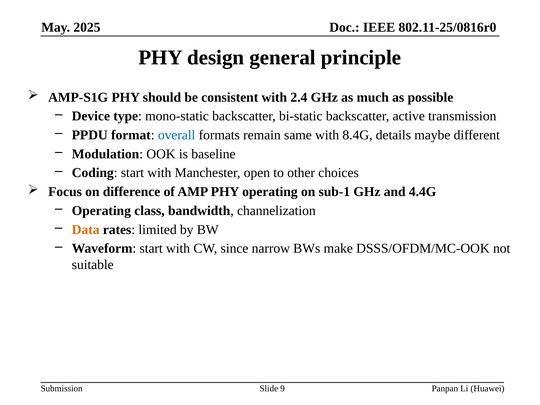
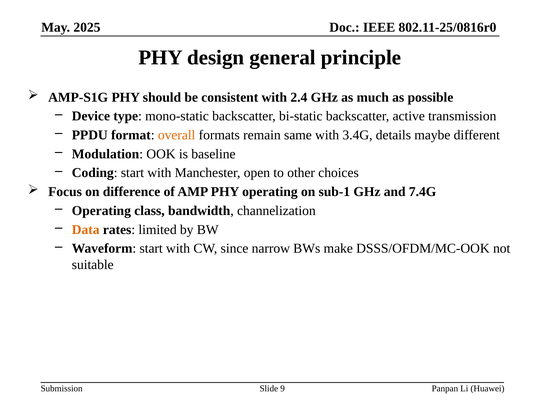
overall colour: blue -> orange (177, 135)
8.4G: 8.4G -> 3.4G (357, 135)
4.4G: 4.4G -> 7.4G (423, 192)
